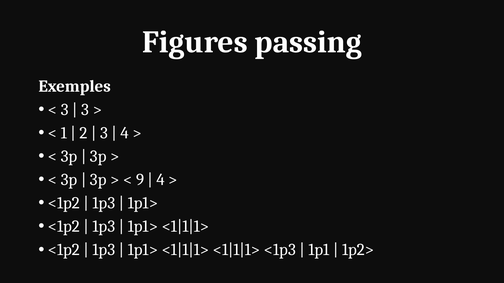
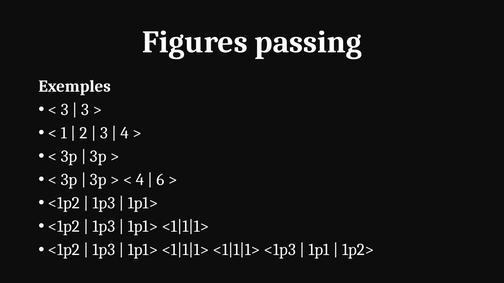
9: 9 -> 4 (140, 180)
4: 4 -> 6 (161, 180)
